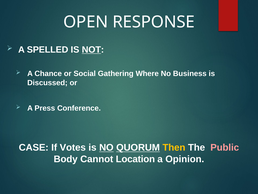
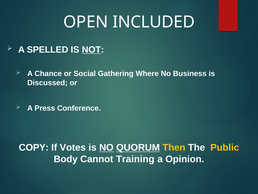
RESPONSE: RESPONSE -> INCLUDED (154, 22)
CASE: CASE -> COPY (34, 147)
Public colour: pink -> yellow (225, 147)
Location: Location -> Training (135, 159)
